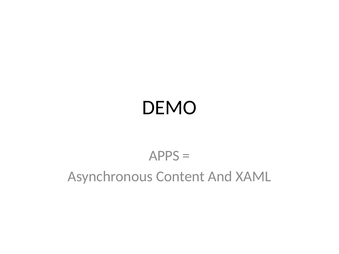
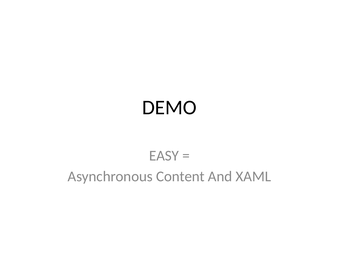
APPS: APPS -> EASY (164, 156)
